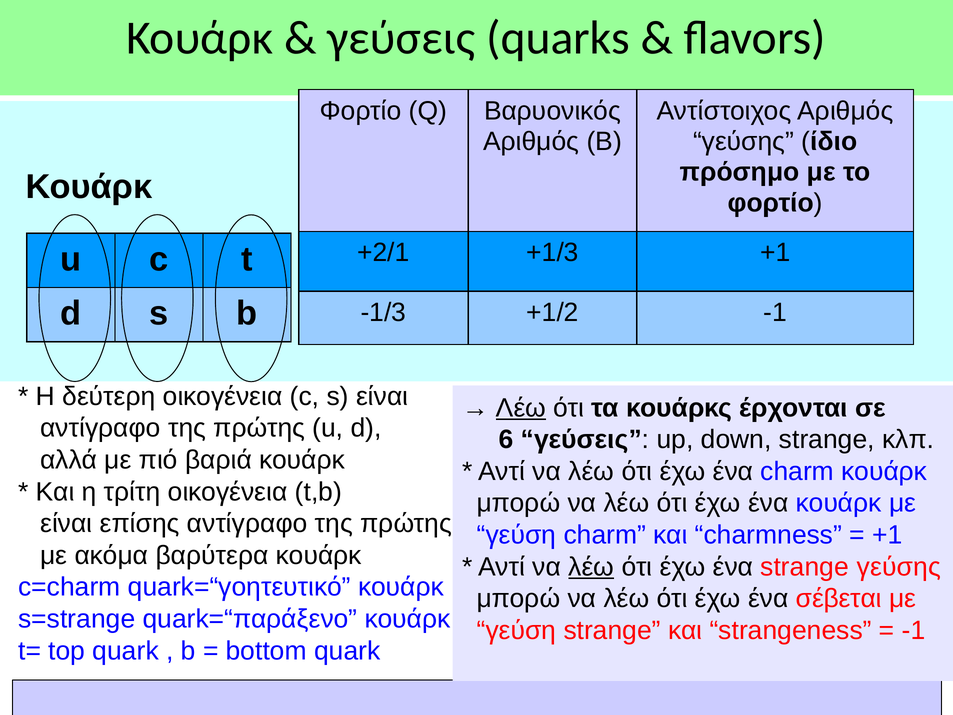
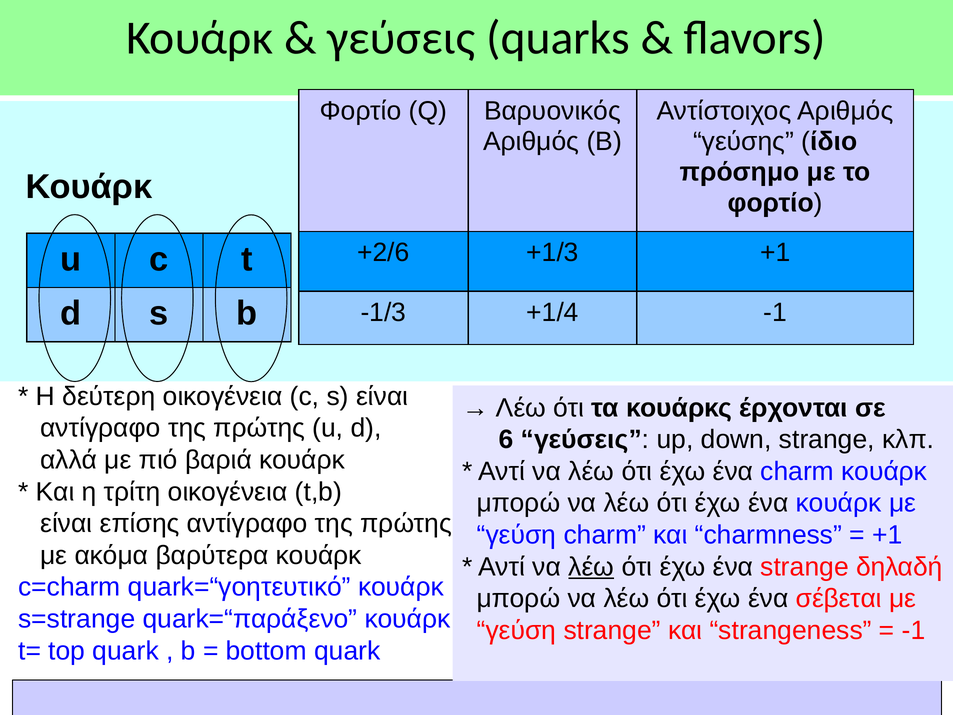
+2/1: +2/1 -> +2/6 (383, 253)
+1/2: +1/2 -> +1/4 (552, 312)
Λέω underline: present -> none (521, 408)
strange γεύσης: γεύσης -> δηλαδή (899, 567)
